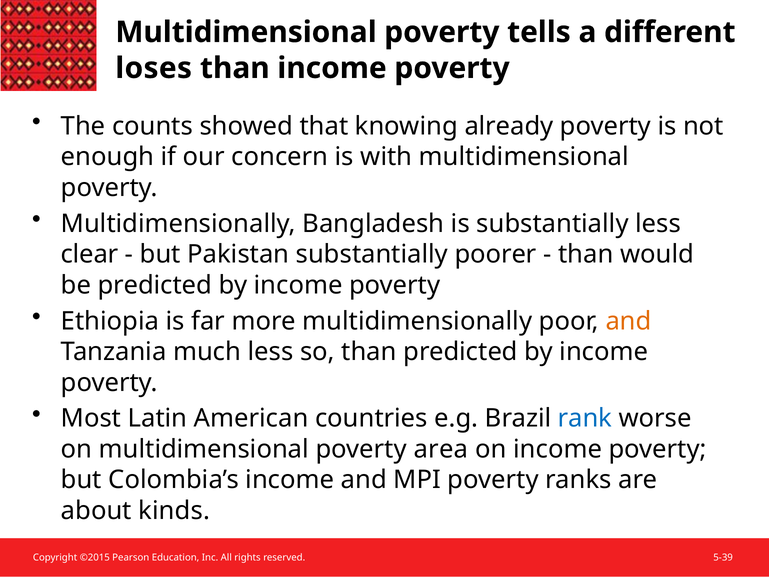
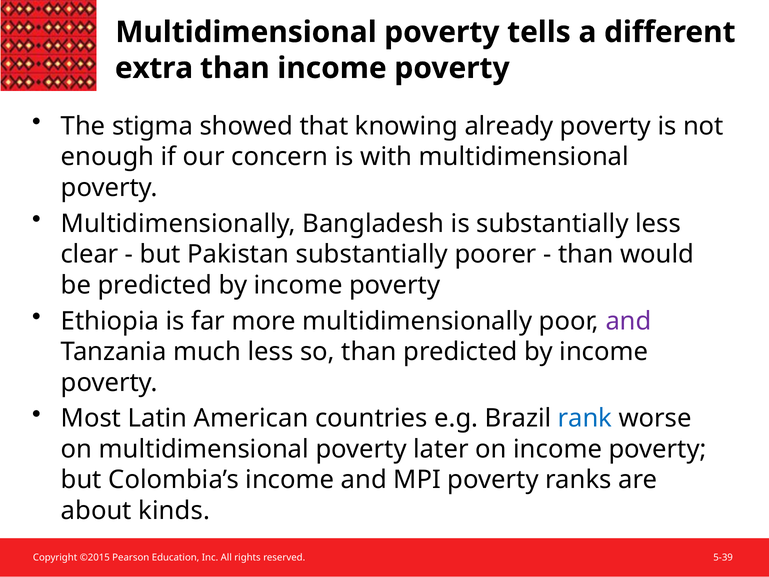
loses: loses -> extra (154, 68)
counts: counts -> stigma (153, 126)
and colour: orange -> purple (629, 321)
area: area -> later (441, 449)
